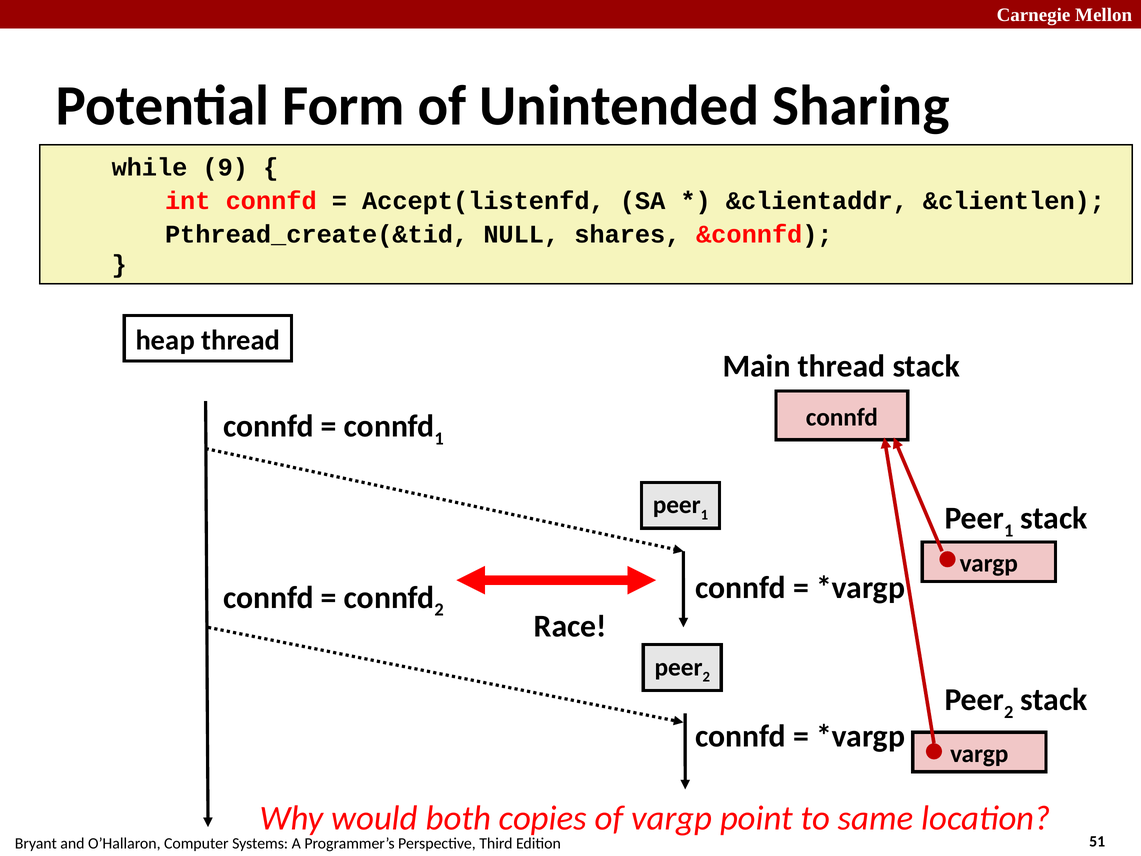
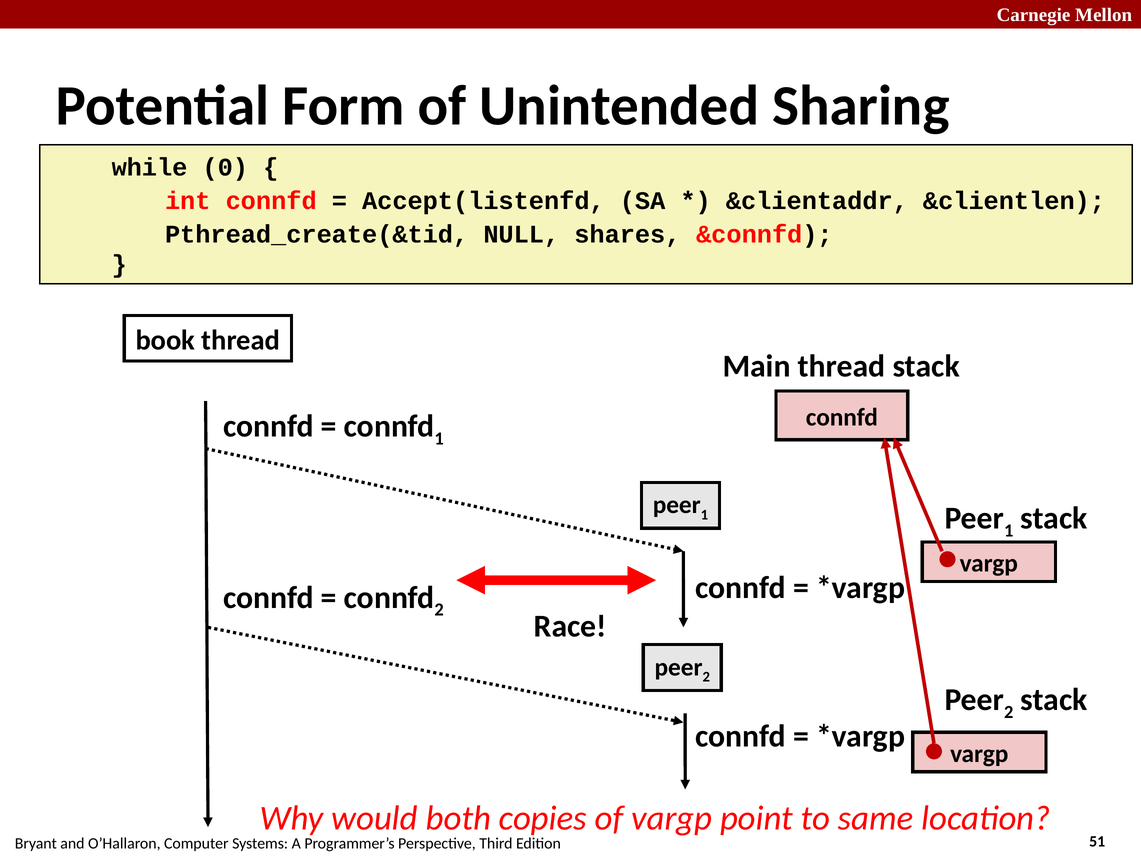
9: 9 -> 0 (225, 167)
heap: heap -> book (165, 340)
